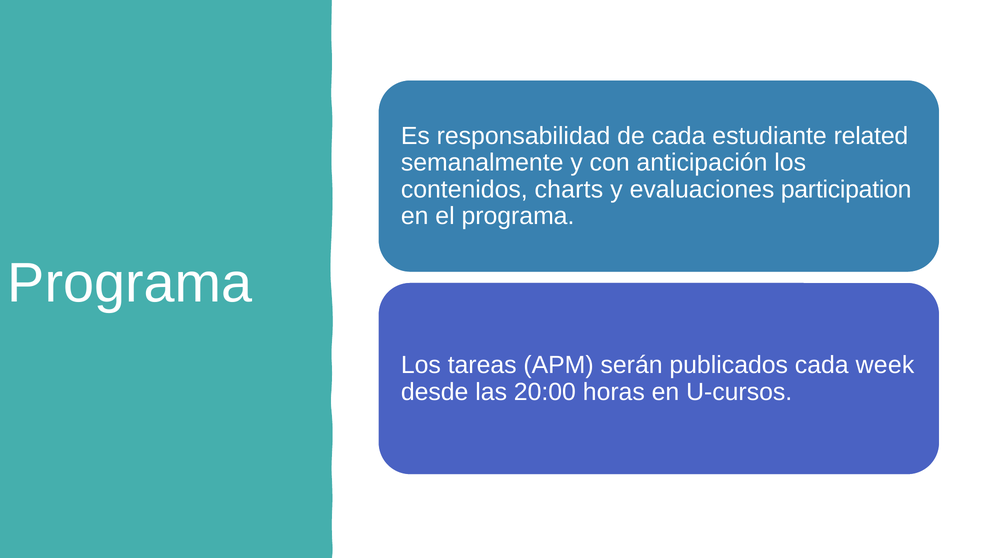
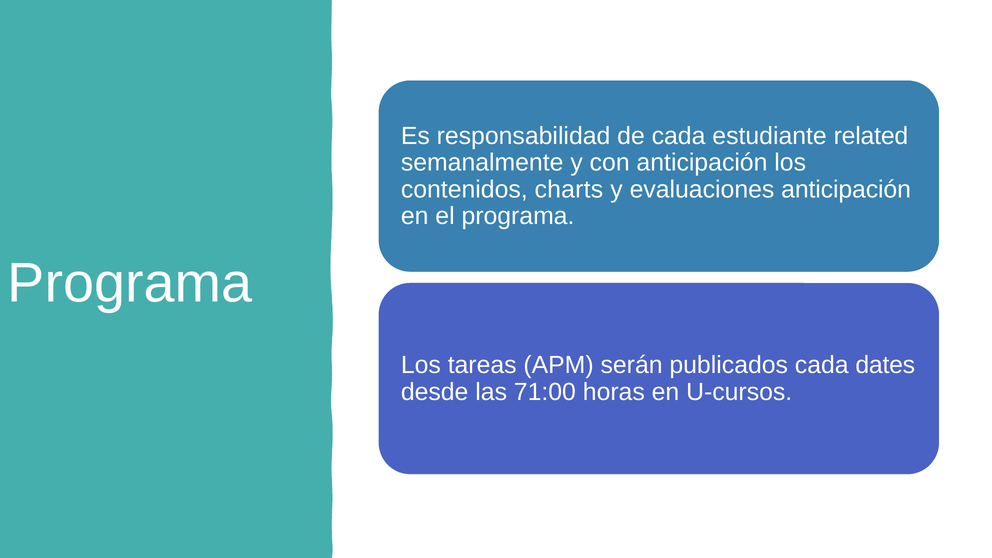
evaluaciones participation: participation -> anticipación (846, 189)
week: week -> dates (885, 365)
20:00: 20:00 -> 71:00 (545, 392)
